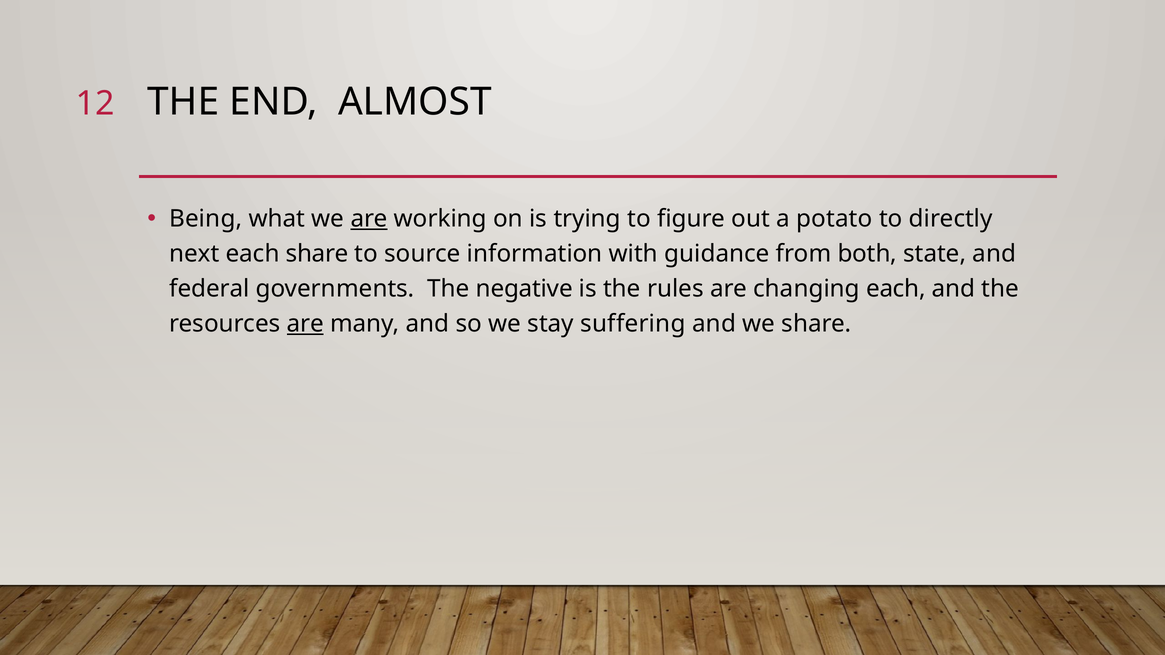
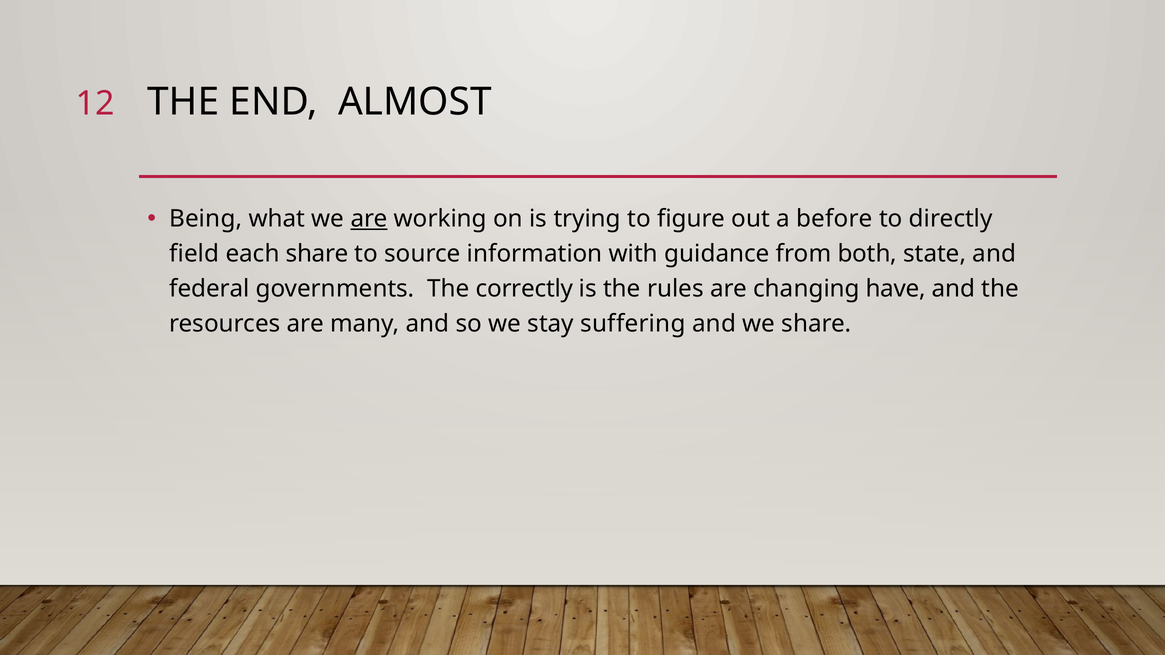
potato: potato -> before (834, 219)
next: next -> field (194, 254)
negative: negative -> correctly (524, 289)
changing each: each -> have (896, 289)
are underline: present -> none (305, 324)
